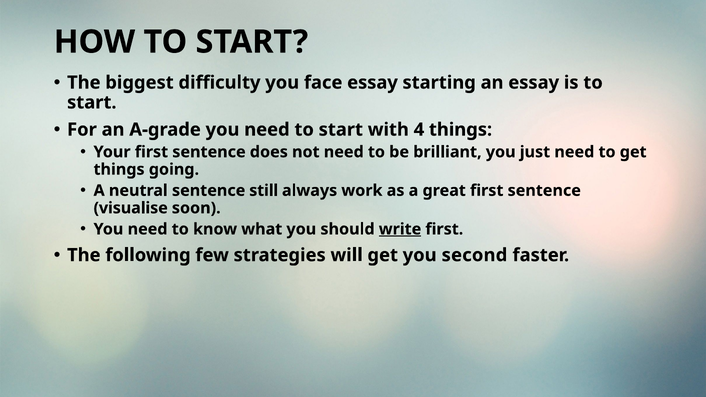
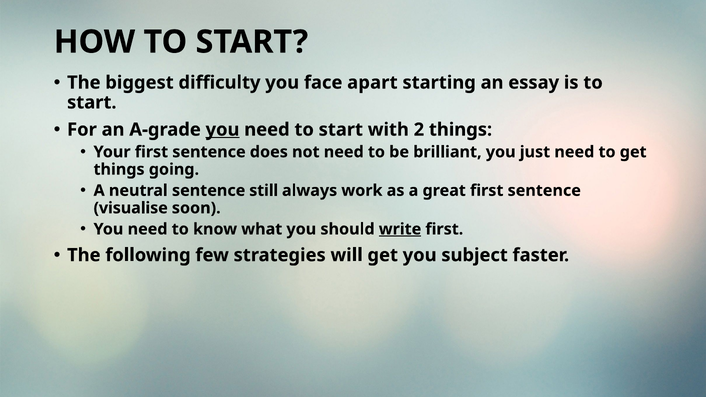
face essay: essay -> apart (372, 83)
you underline: none -> present (223, 130)
4: 4 -> 2 (419, 130)
second: second -> subject (475, 255)
